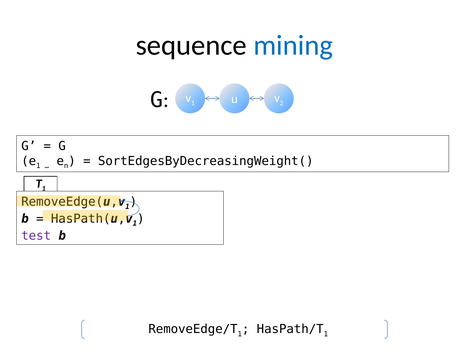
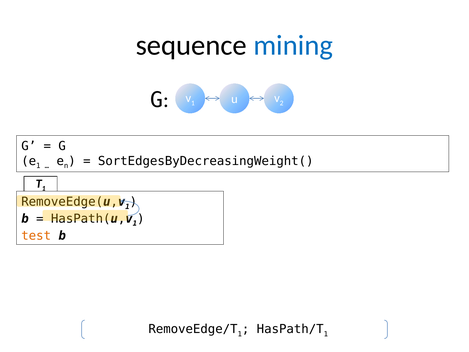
test colour: purple -> orange (36, 235)
